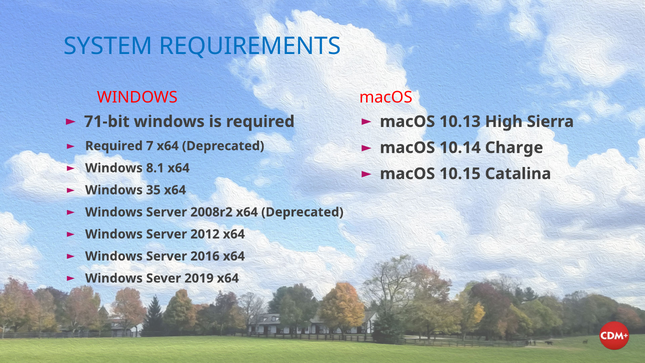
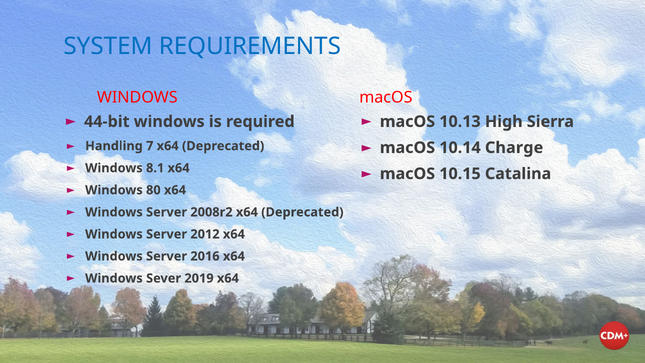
71-bit: 71-bit -> 44-bit (107, 122)
Required: Required -> Handling (114, 146)
35: 35 -> 80 (153, 190)
